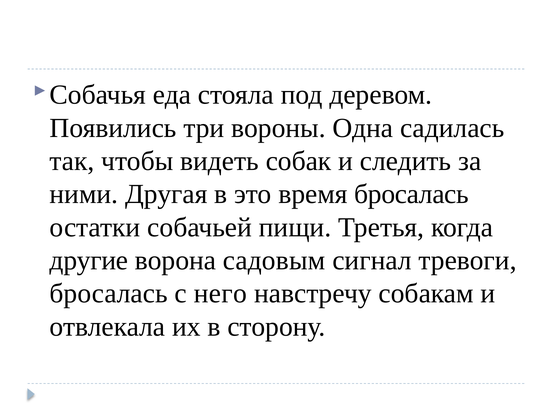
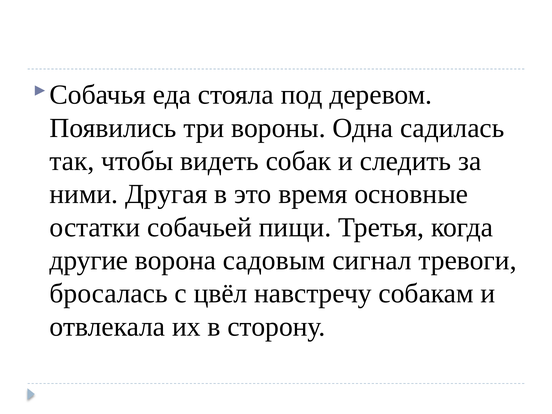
время бросалась: бросалась -> основные (411, 194)
него: него -> цвёл (221, 294)
